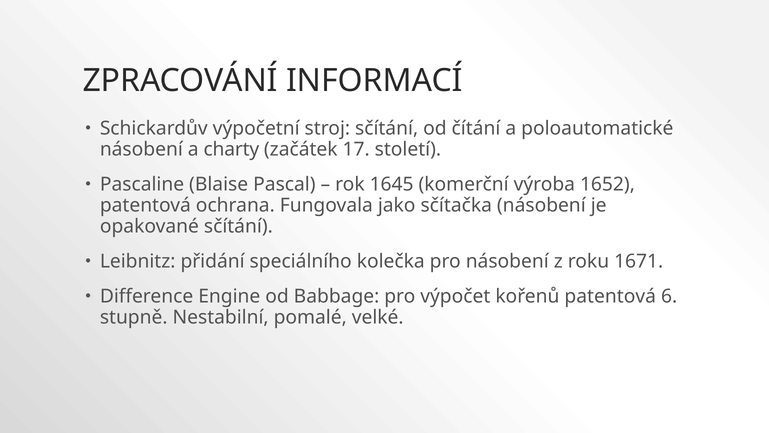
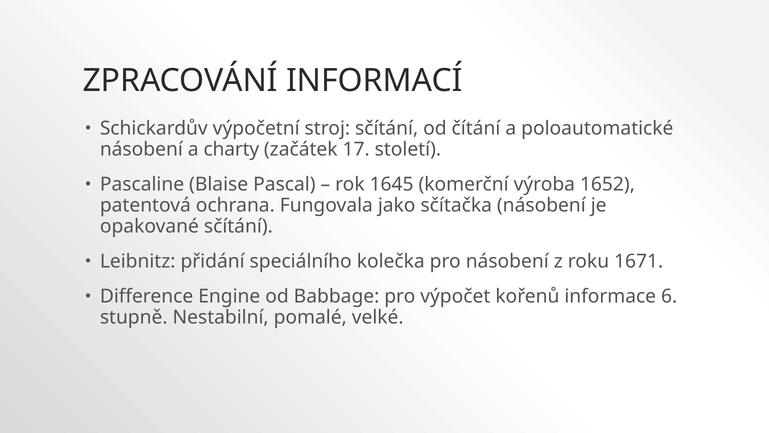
kořenů patentová: patentová -> informace (610, 296)
